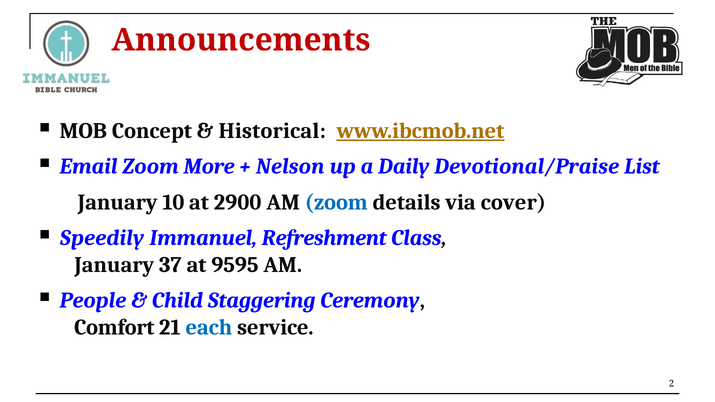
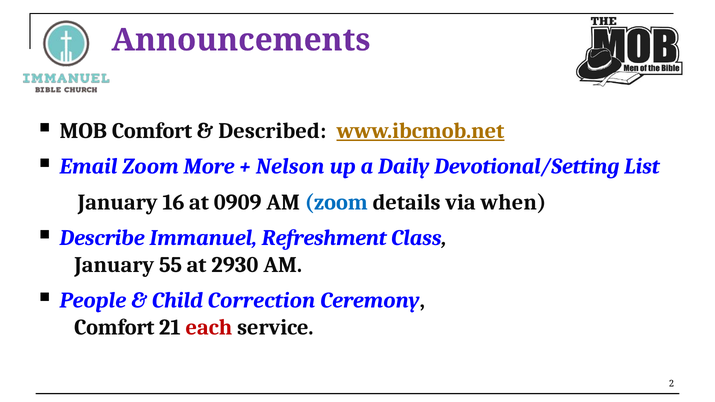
Announcements colour: red -> purple (241, 40)
MOB Concept: Concept -> Comfort (152, 131)
Historical: Historical -> Described (272, 131)
Devotional/Praise: Devotional/Praise -> Devotional/Setting (527, 167)
10: 10 -> 16 (173, 202)
2900: 2900 -> 0909 (238, 202)
cover: cover -> when (513, 202)
Speedily: Speedily -> Describe (102, 238)
37: 37 -> 55 (171, 265)
9595: 9595 -> 2930 (235, 265)
Staggering: Staggering -> Correction (261, 301)
each colour: blue -> red (209, 327)
